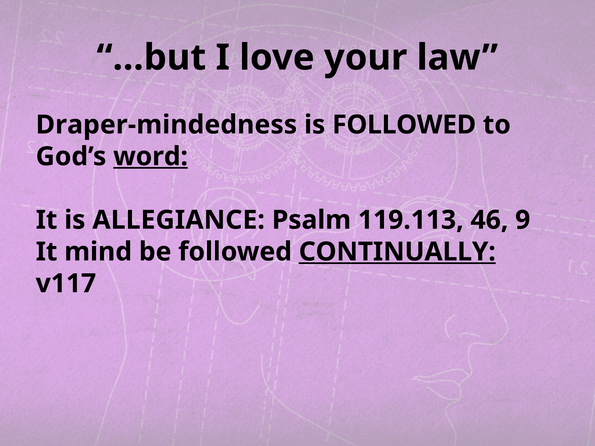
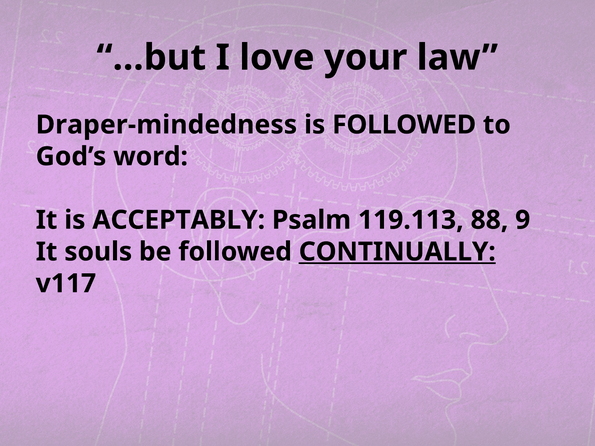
word underline: present -> none (151, 157)
ALLEGIANCE: ALLEGIANCE -> ACCEPTABLY (179, 220)
46: 46 -> 88 (489, 220)
mind: mind -> souls (98, 252)
